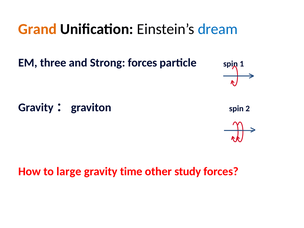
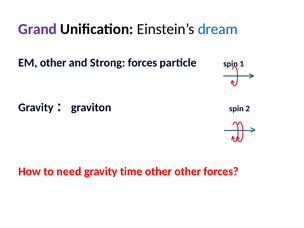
Grand colour: orange -> purple (38, 29)
EM three: three -> other (53, 63)
large: large -> need (69, 171)
other study: study -> other (188, 171)
